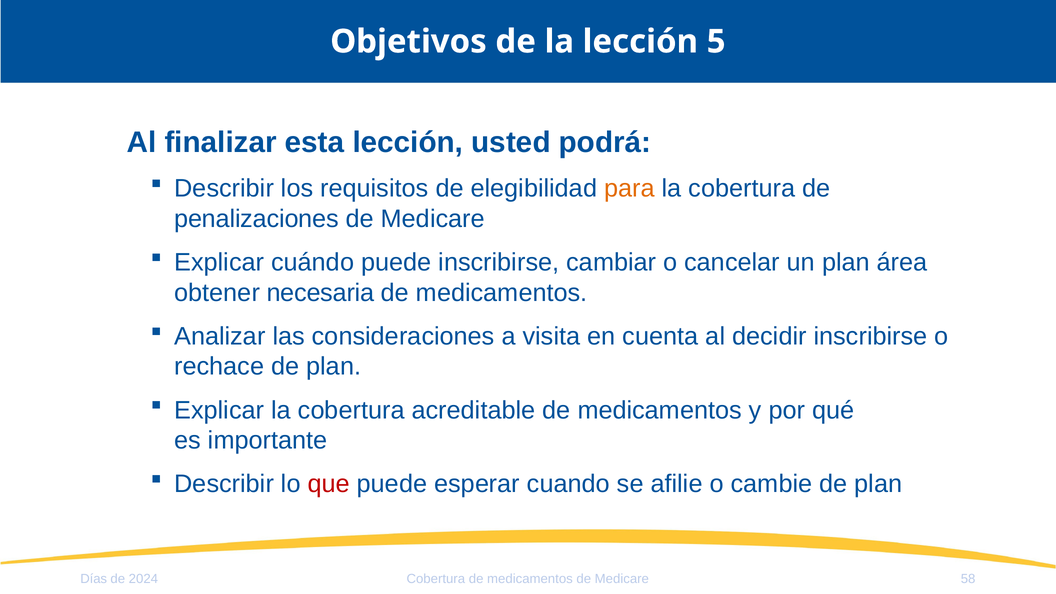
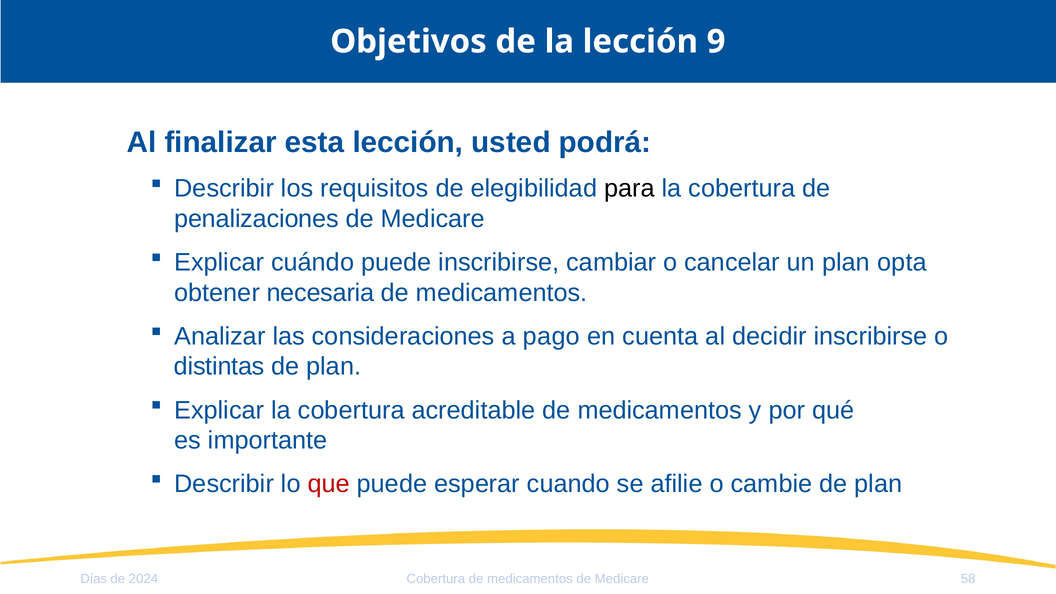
5: 5 -> 9 (716, 42)
para colour: orange -> black (629, 189)
área: área -> opta (902, 262)
visita: visita -> pago (551, 336)
rechace: rechace -> distintas (219, 367)
